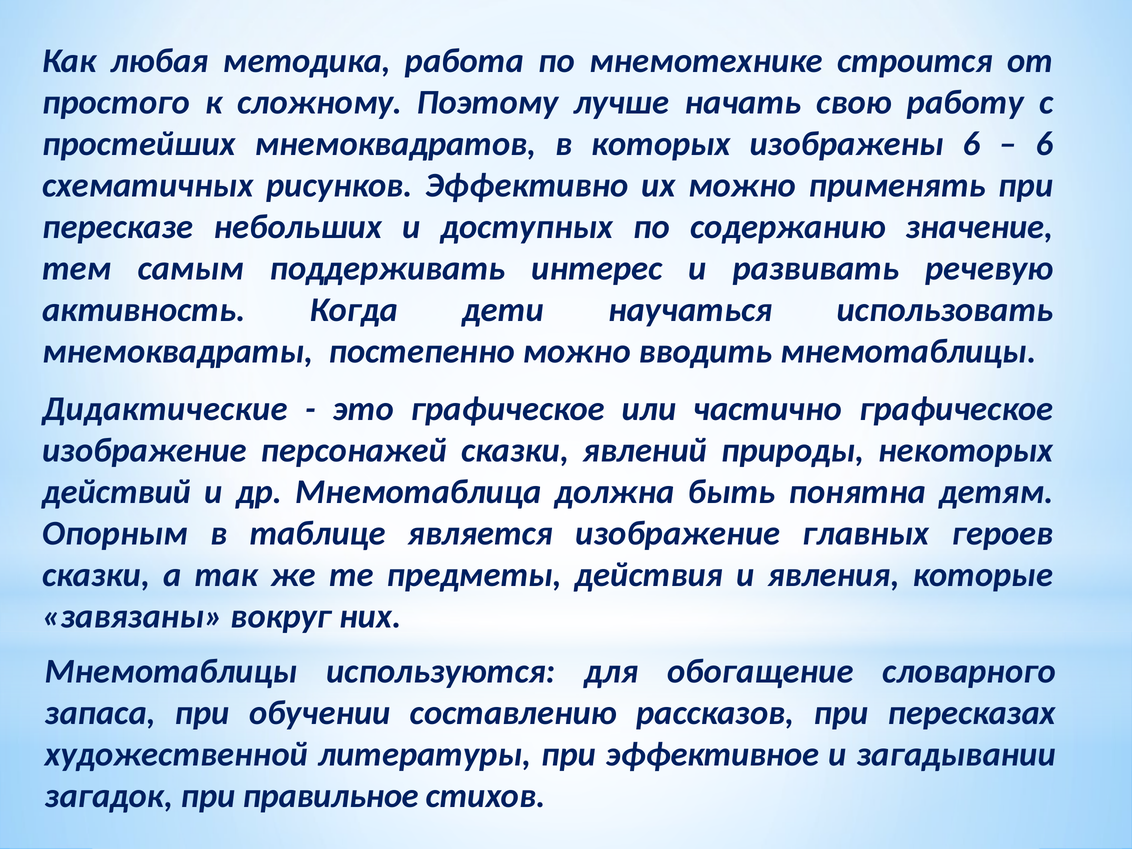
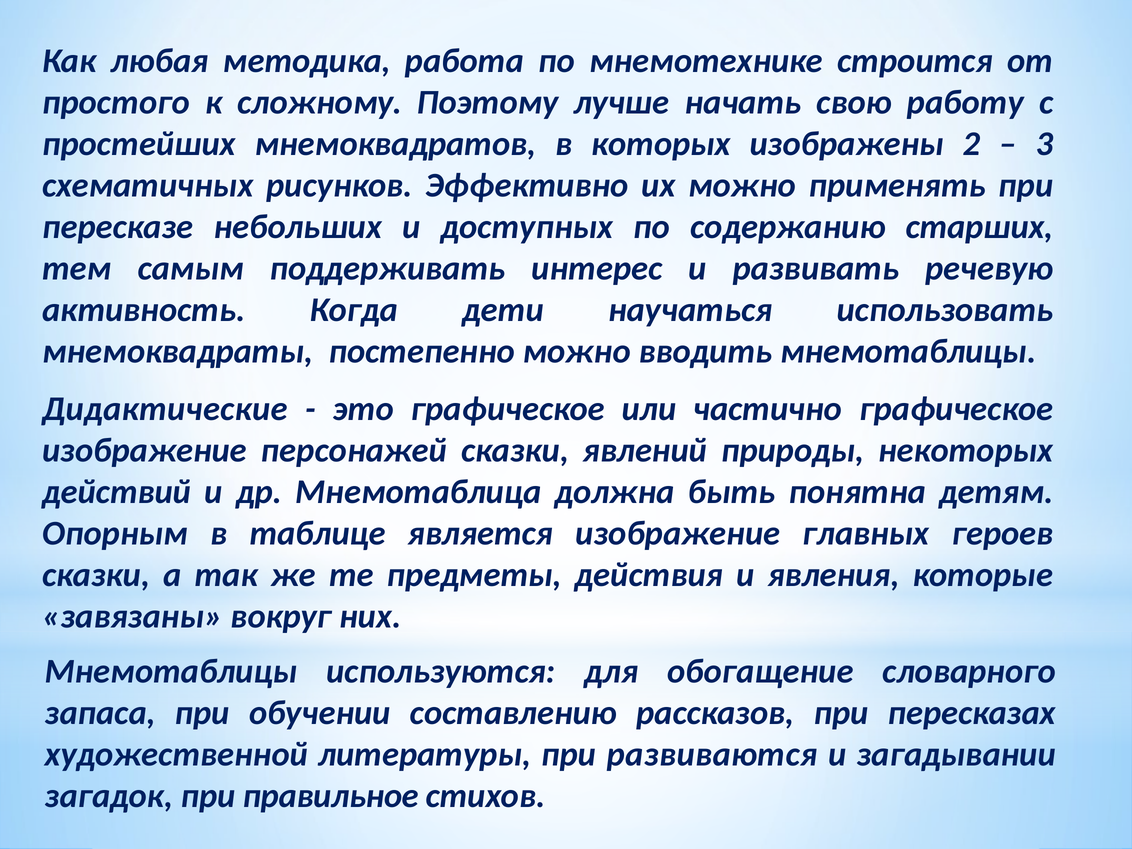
изображены 6: 6 -> 2 (972, 144)
6: 6 -> 3 (1044, 144)
значение: значение -> старших (980, 227)
эффективное: эффективное -> развиваются (712, 755)
